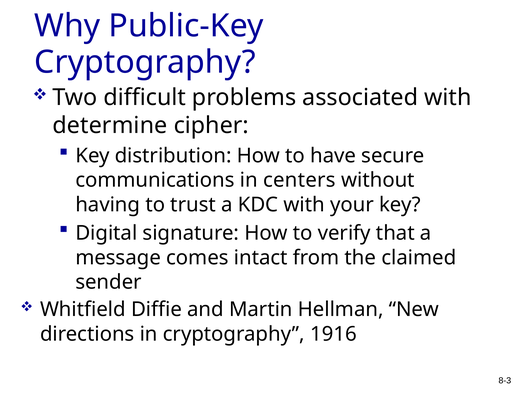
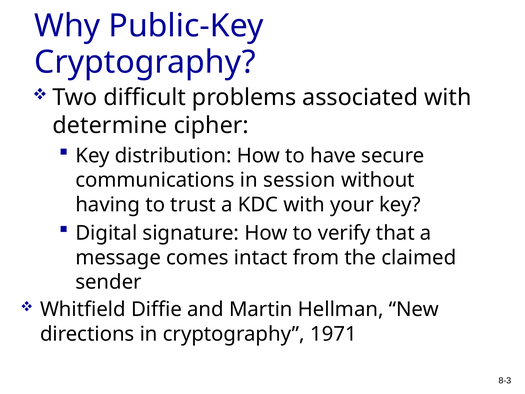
centers: centers -> session (299, 180)
1916: 1916 -> 1971 (333, 334)
